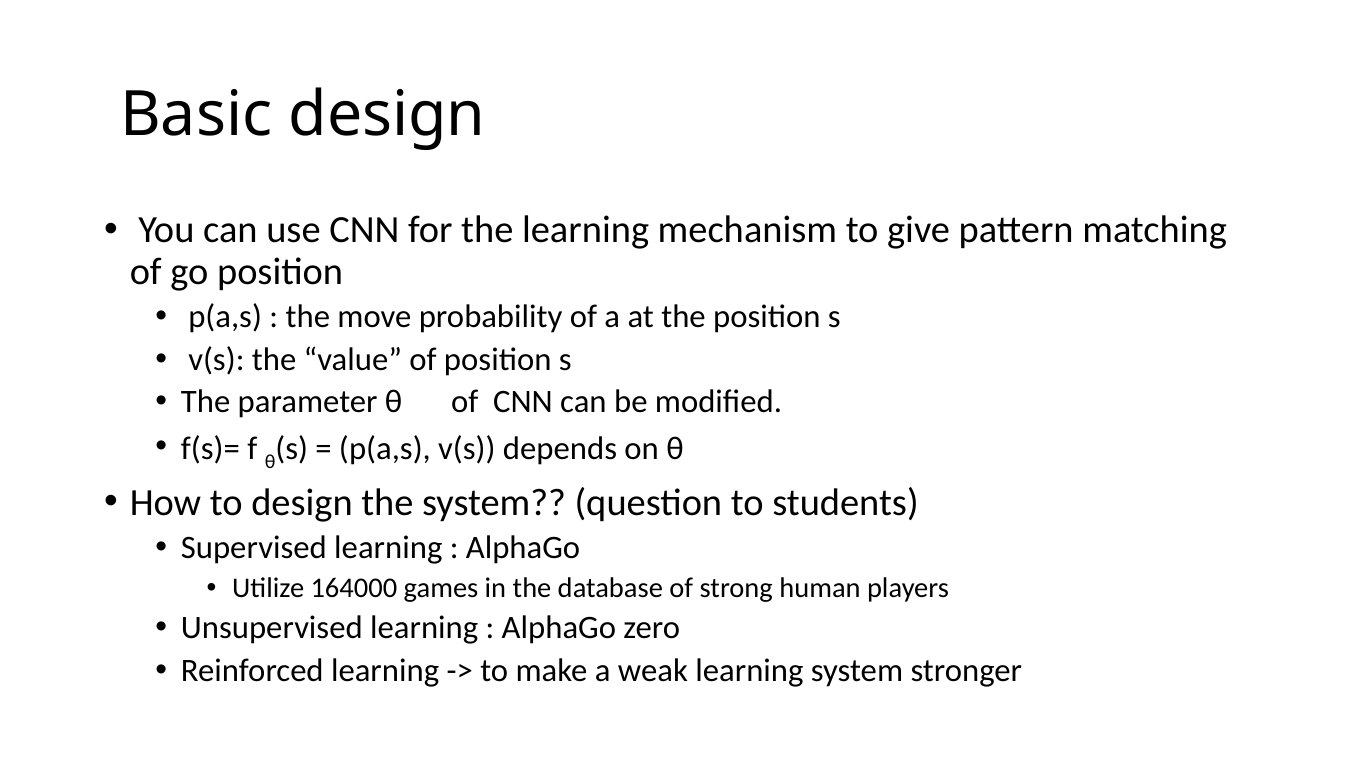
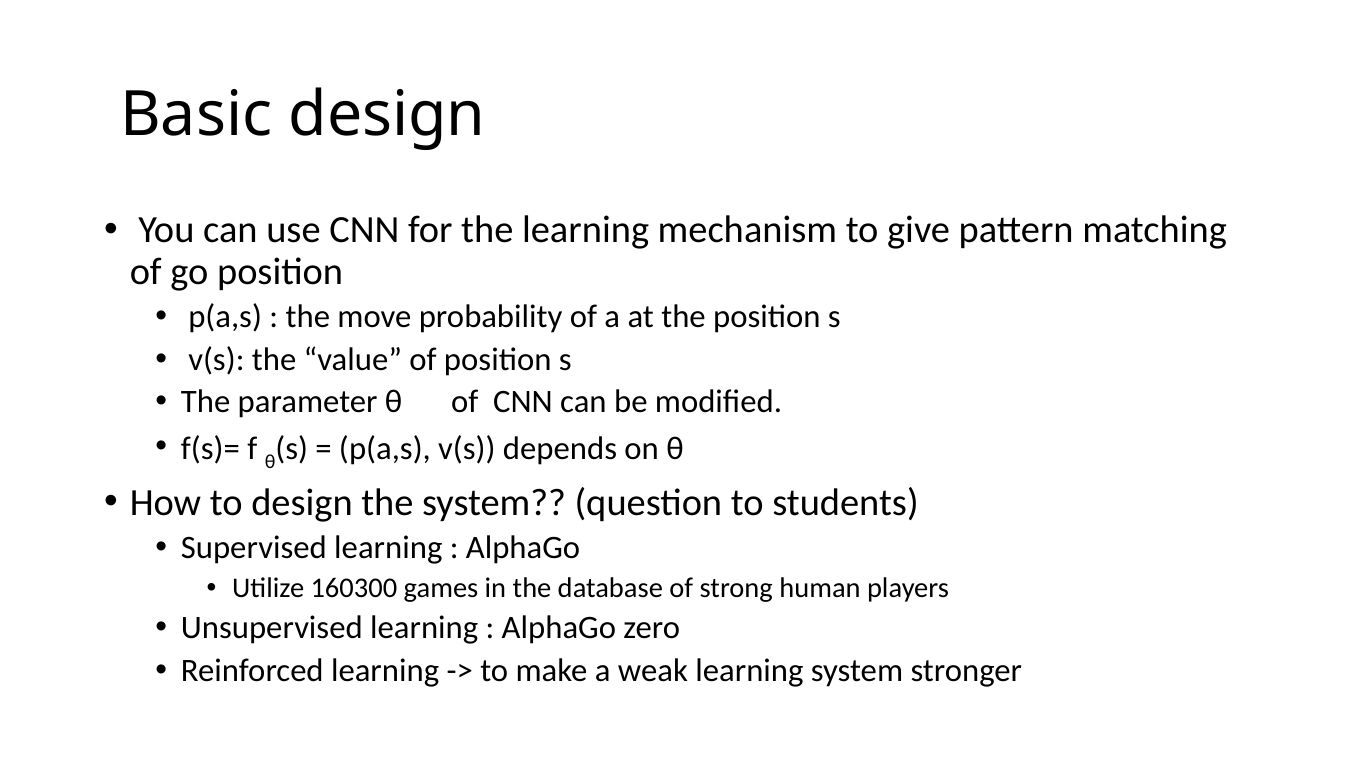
164000: 164000 -> 160300 (354, 588)
